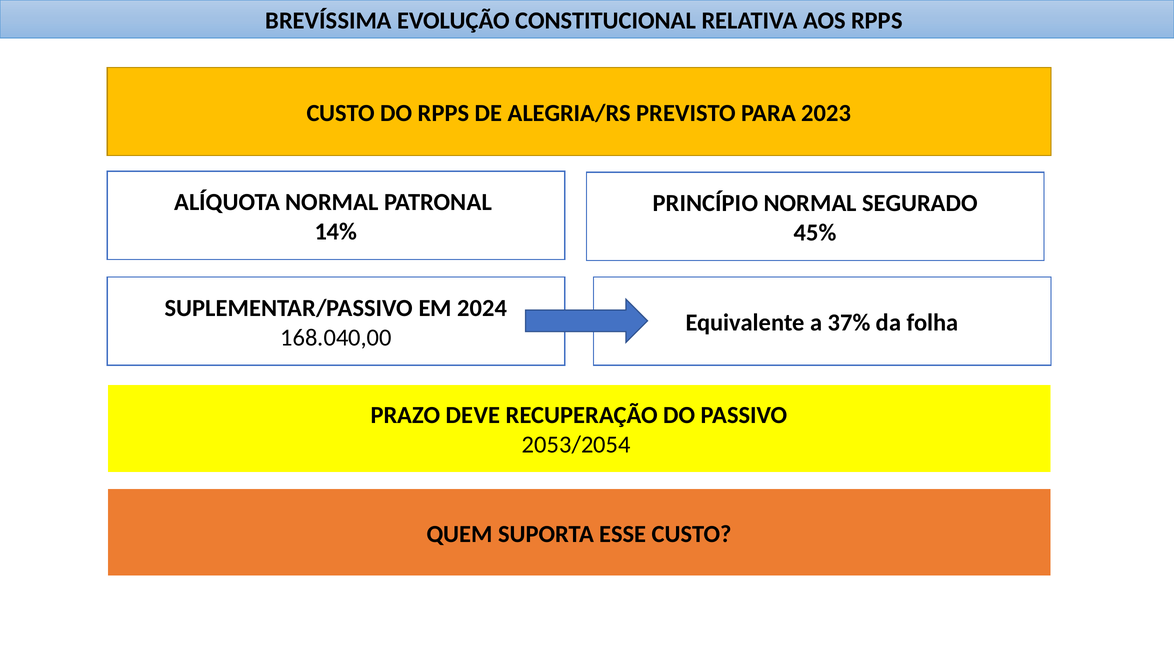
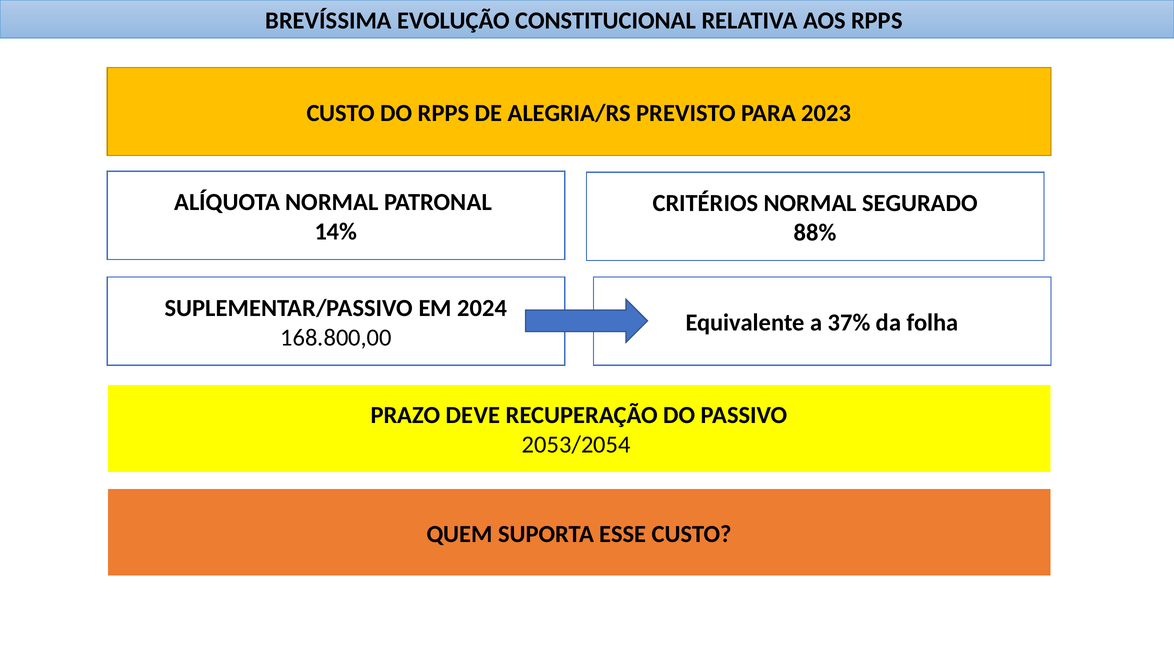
PRINCÍPIO: PRINCÍPIO -> CRITÉRIOS (705, 203)
45%: 45% -> 88% (815, 233)
168.040,00: 168.040,00 -> 168.800,00 (336, 337)
